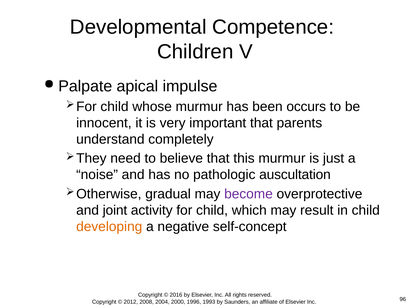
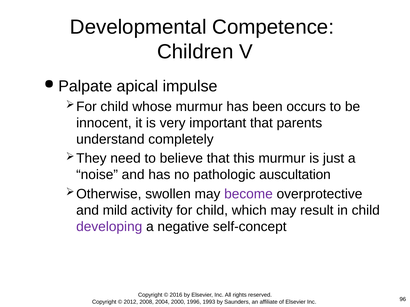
gradual: gradual -> swollen (168, 194)
joint: joint -> mild (115, 211)
developing colour: orange -> purple (109, 227)
